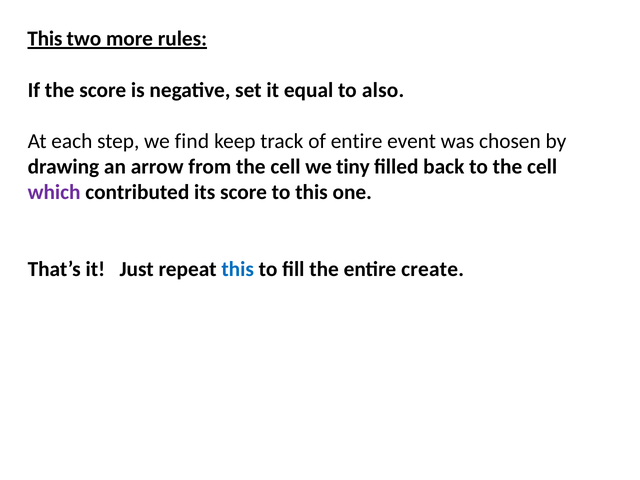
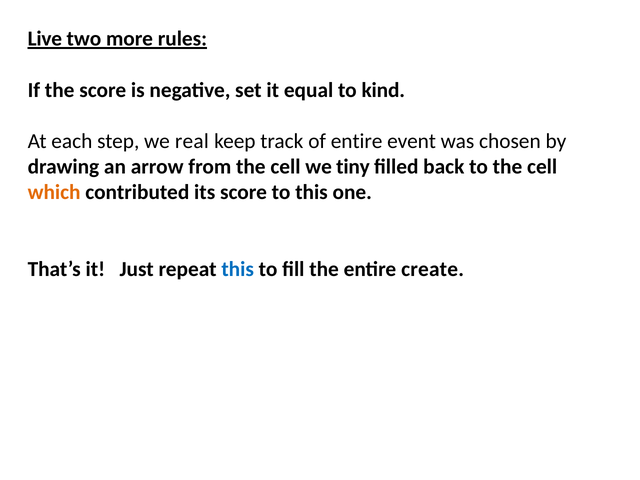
This: This -> Live (45, 39)
also: also -> kind (383, 90)
find: find -> real (192, 141)
which colour: purple -> orange (54, 192)
